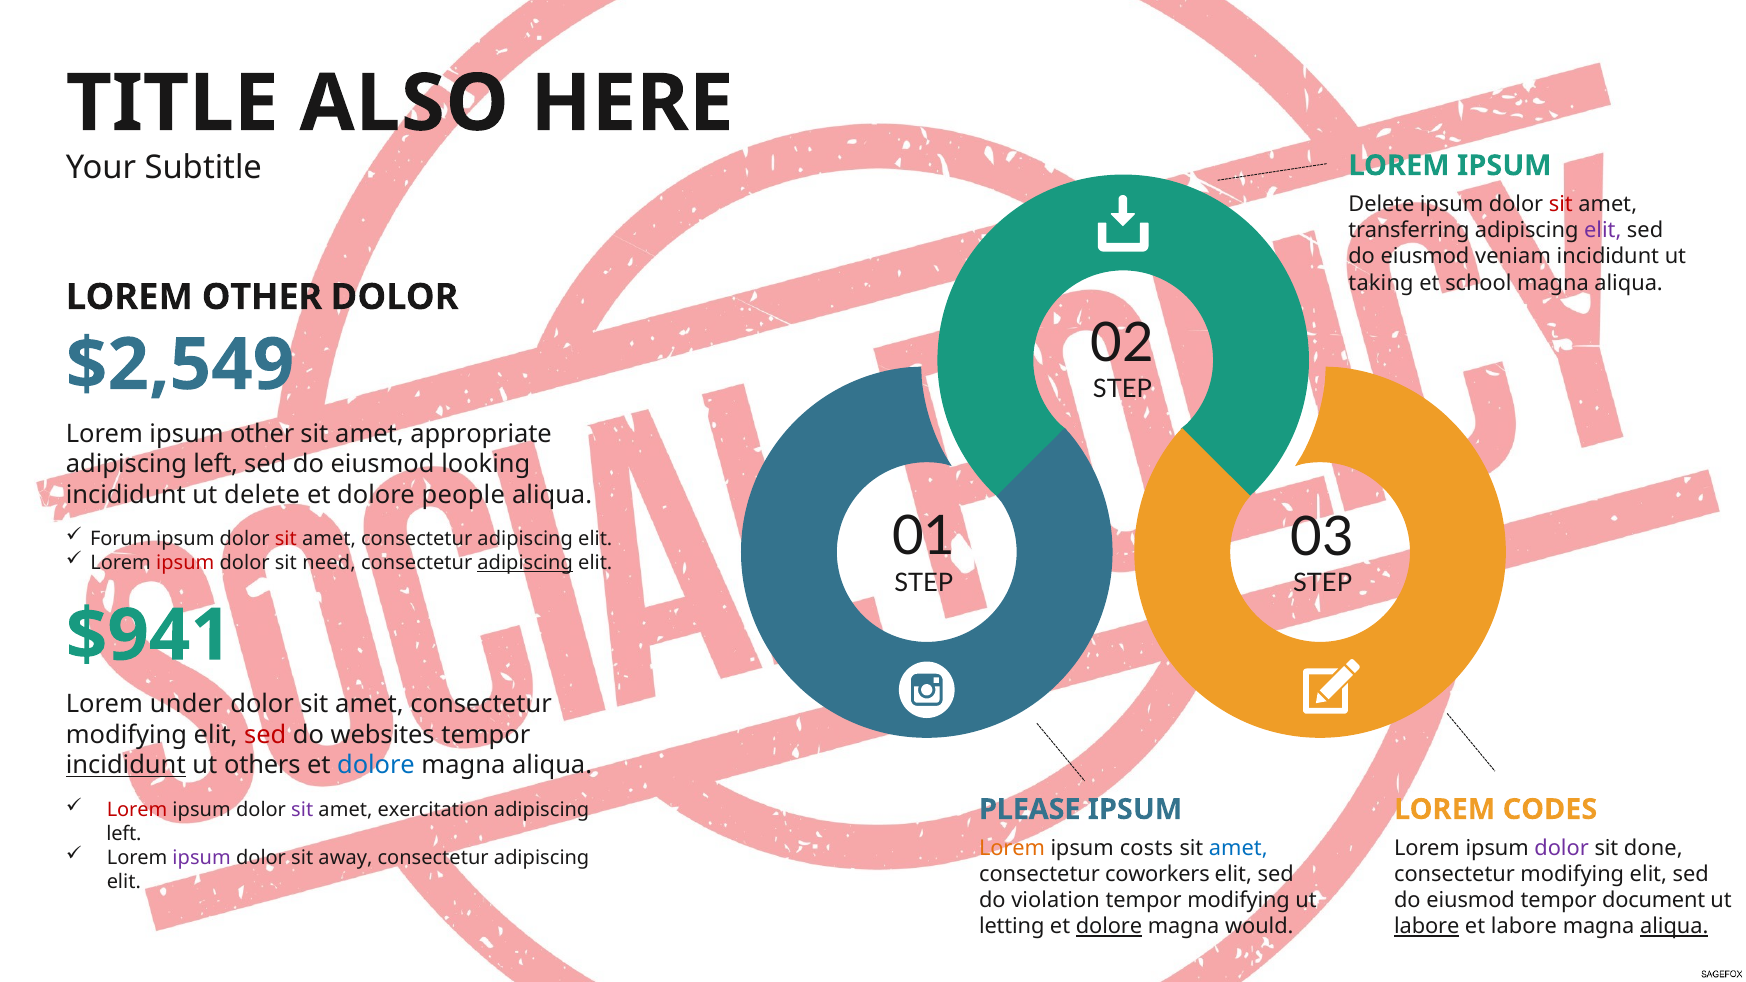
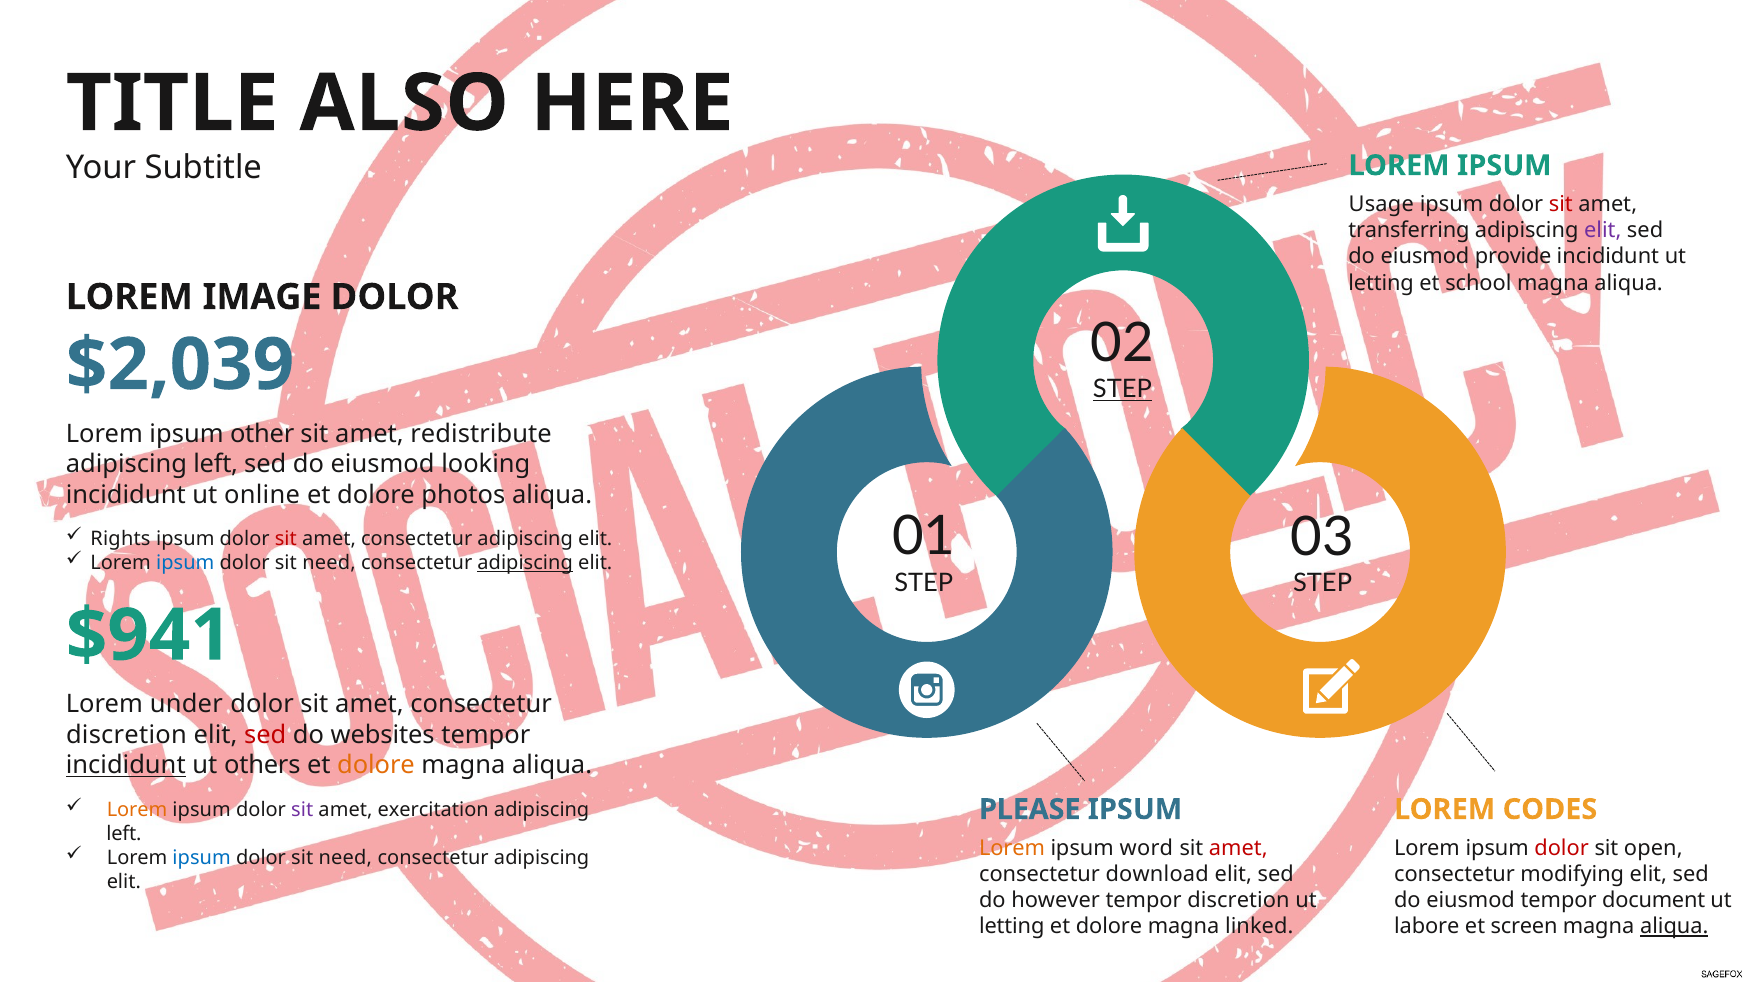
Delete: Delete -> Usage (1381, 204)
veniam: veniam -> provide (1513, 257)
taking: taking -> letting (1381, 283)
LOREM OTHER: OTHER -> IMAGE (262, 297)
$2,549: $2,549 -> $2,039 (180, 365)
STEP underline: none -> present (1122, 389)
appropriate: appropriate -> redistribute (481, 434)
ut delete: delete -> online (262, 495)
people: people -> photos (463, 495)
Forum: Forum -> Rights (121, 539)
ipsum colour: red -> blue (185, 563)
modifying: modifying -> discretion (126, 735)
dolore colour: blue -> orange (376, 766)
Lorem colour: red -> orange (137, 810)
costs: costs -> word (1146, 848)
amet colour: blue -> red (1238, 848)
dolor colour: purple -> red (1562, 848)
done: done -> open (1653, 848)
ipsum colour: purple -> blue (202, 858)
away: away -> need (345, 858)
coworkers: coworkers -> download (1157, 874)
violation: violation -> however (1056, 901)
tempor modifying: modifying -> discretion (1238, 901)
dolore underline: present -> none (1109, 927)
would: would -> linked (1259, 927)
labore underline: present -> none (1427, 927)
et labore: labore -> screen (1524, 927)
